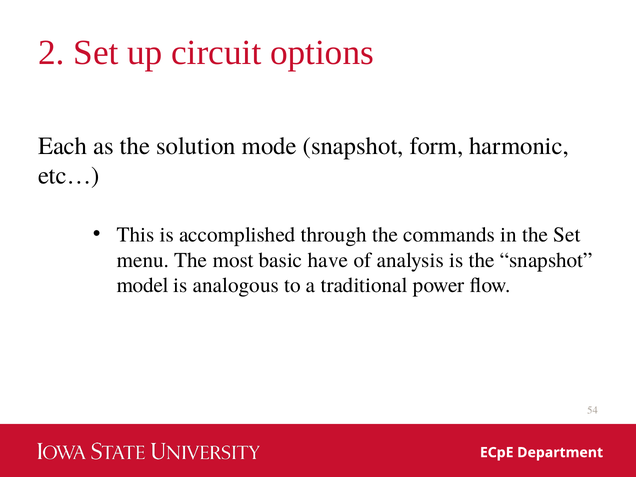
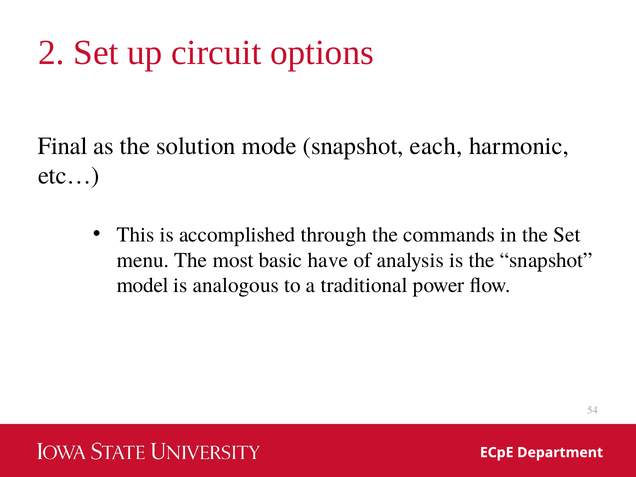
Each: Each -> Final (63, 146)
form: form -> each (436, 146)
